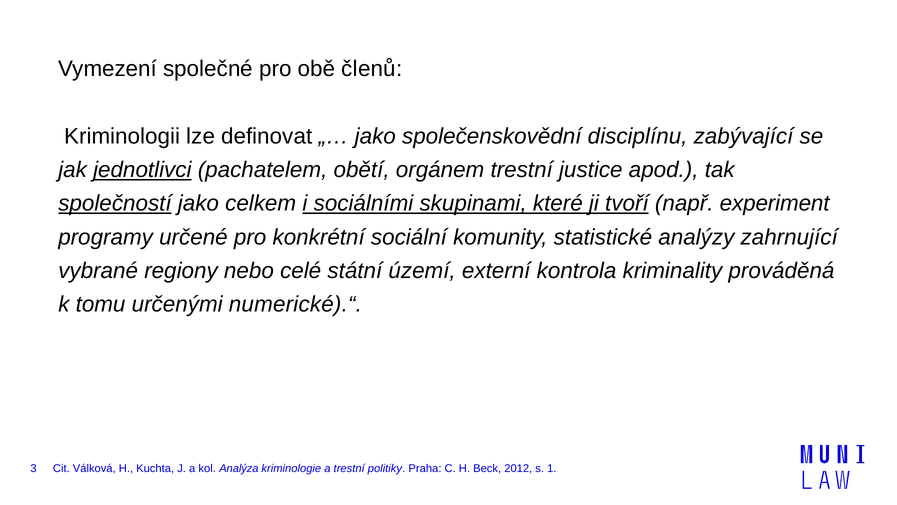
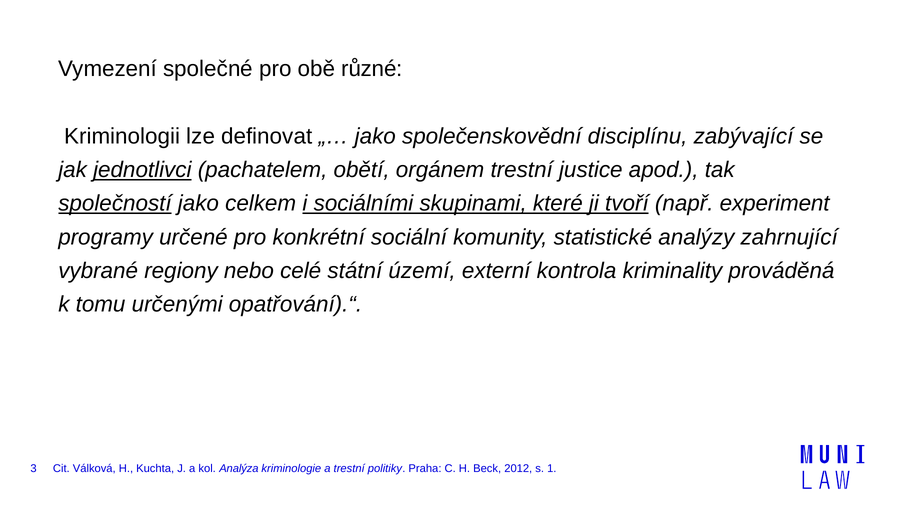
členů: členů -> různé (372, 69)
numerické).“: numerické).“ -> opatřování).“ (295, 304)
